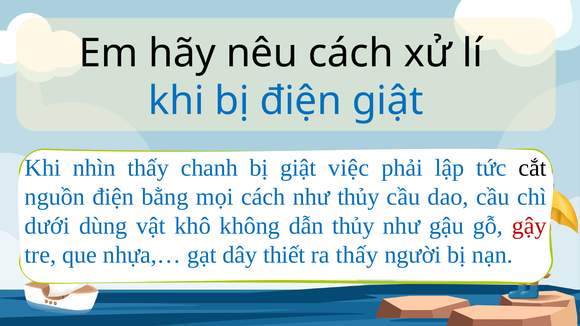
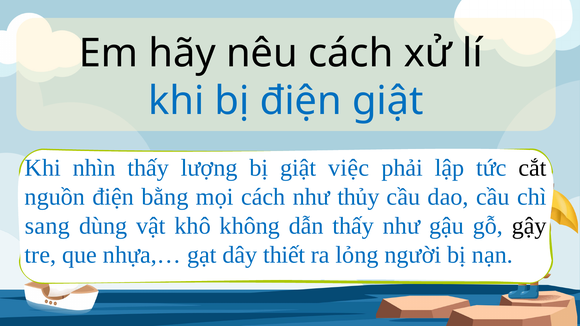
chanh: chanh -> lượng (209, 168)
dưới: dưới -> sang (47, 226)
dẫn thủy: thủy -> thấy (353, 226)
gậy colour: red -> black (529, 226)
ra thấy: thấy -> lỏng (357, 255)
